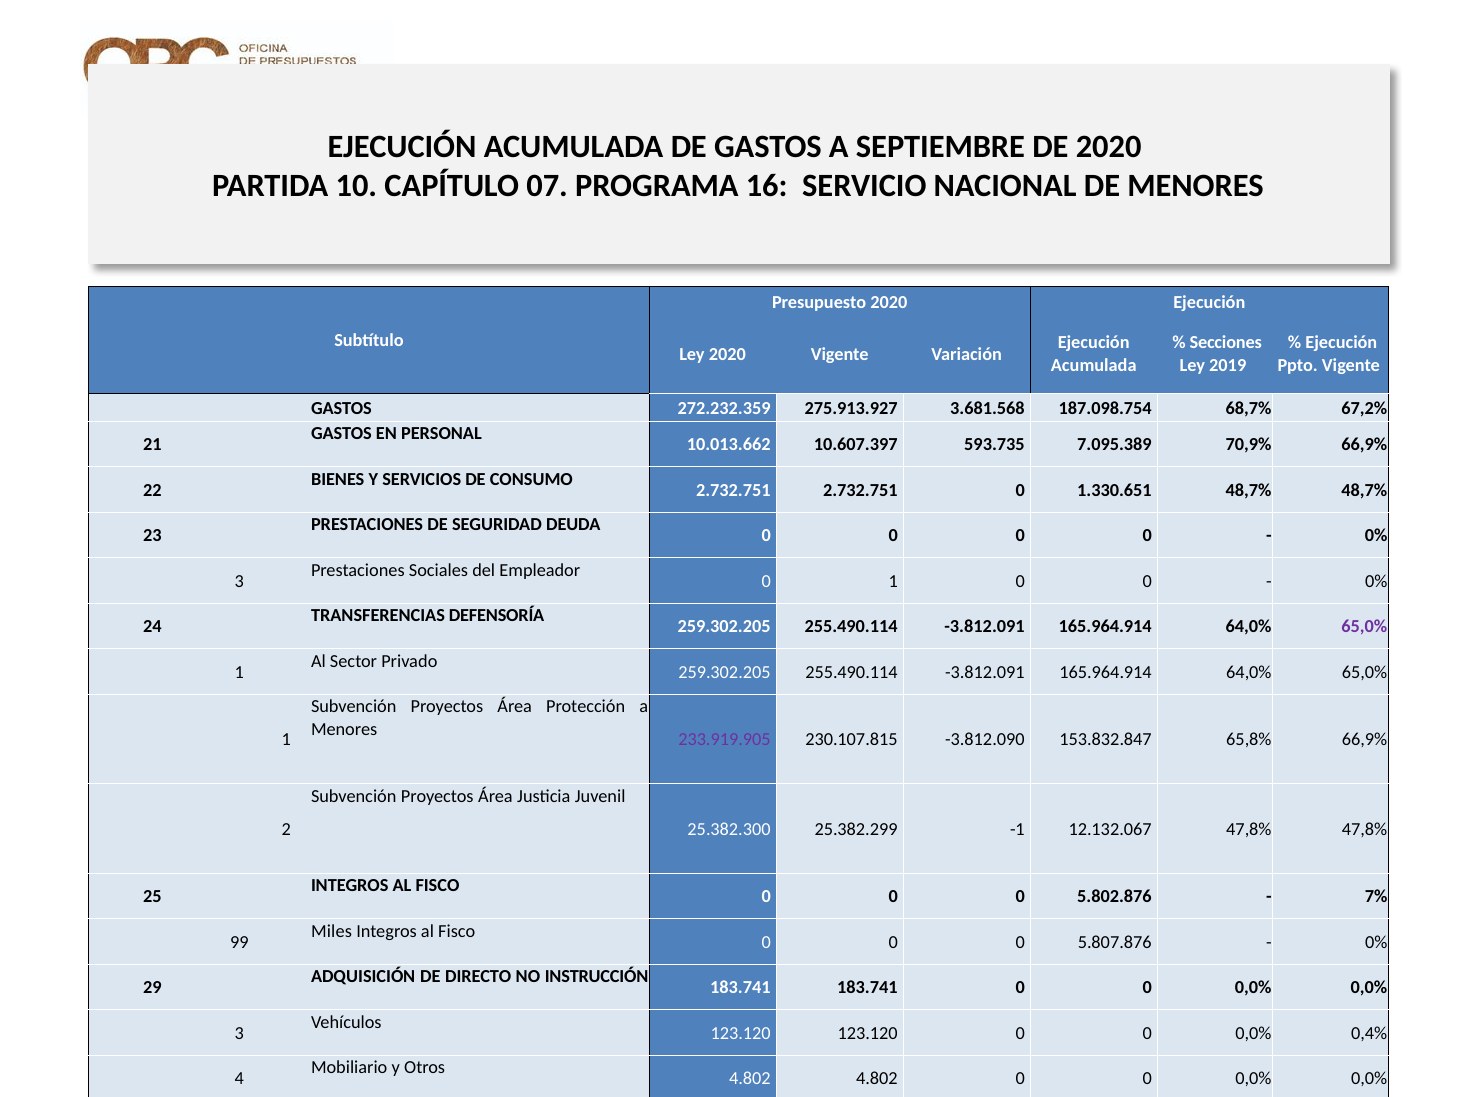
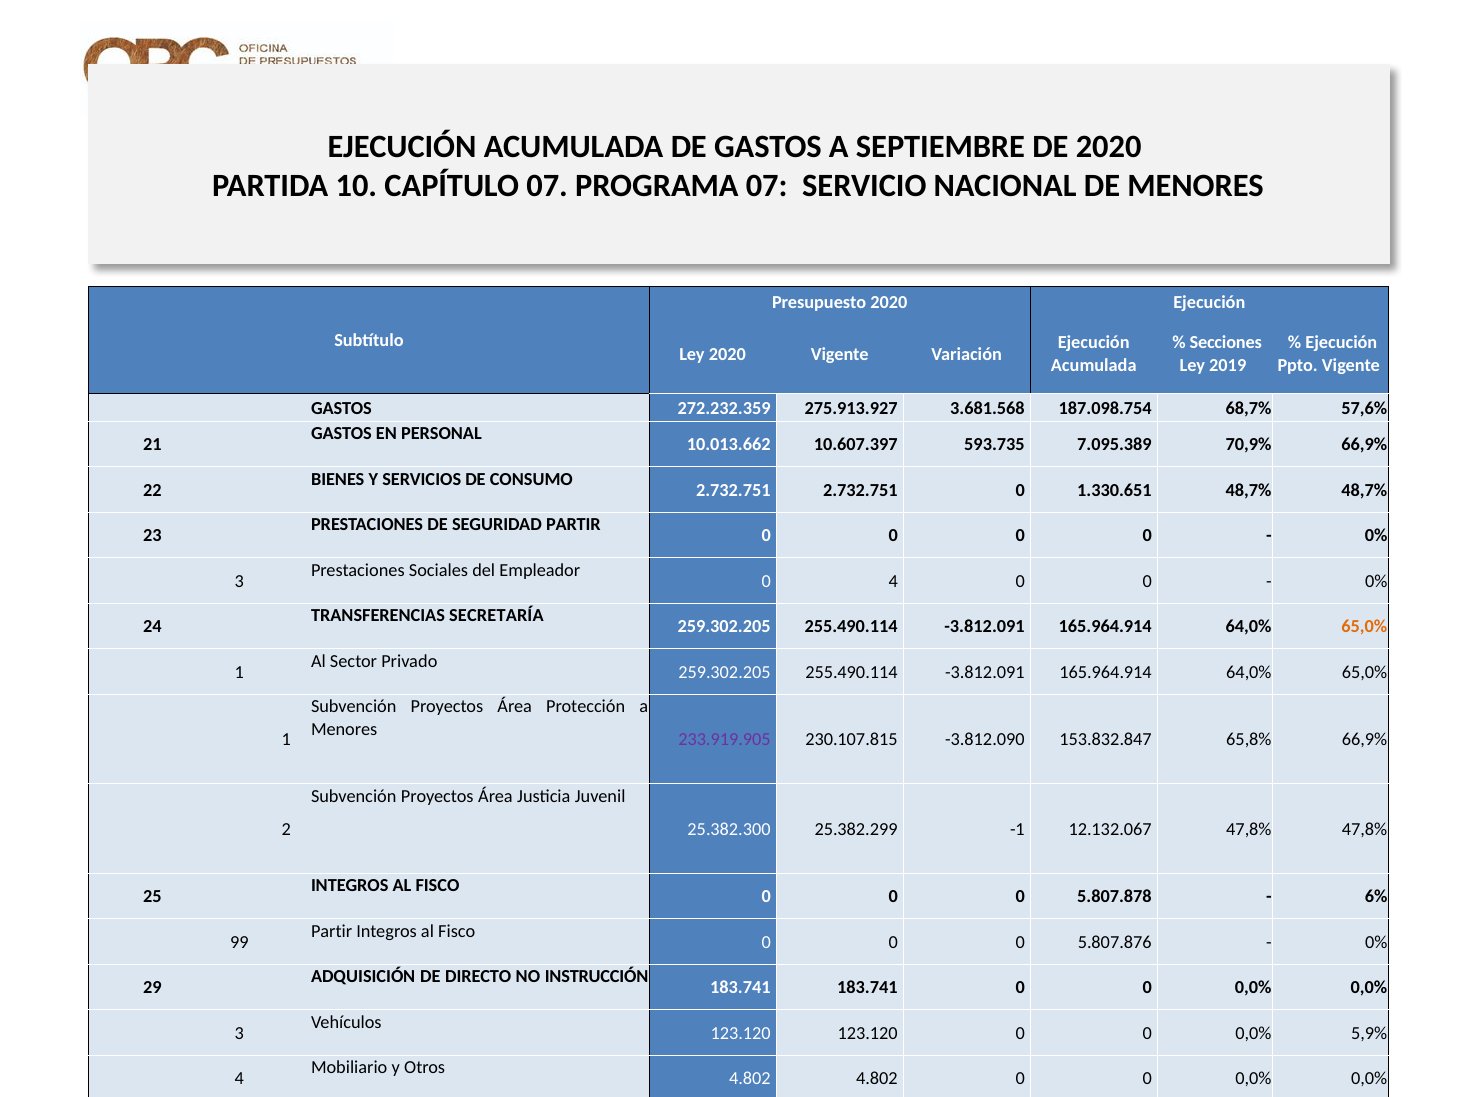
PROGRAMA 16: 16 -> 07 (767, 186)
67,2%: 67,2% -> 57,6% (1364, 408)
SEGURIDAD DEUDA: DEUDA -> PARTIR (573, 525)
0 1: 1 -> 4 (893, 581)
DEFENSORÍA: DEFENSORÍA -> SECRETARÍA (496, 616)
65,0% colour: purple -> orange (1364, 626)
5.802.876: 5.802.876 -> 5.807.878 (1114, 896)
7%: 7% -> 6% (1376, 896)
Miles: Miles -> Partir (332, 931)
0,4%: 0,4% -> 5,9% (1369, 1033)
